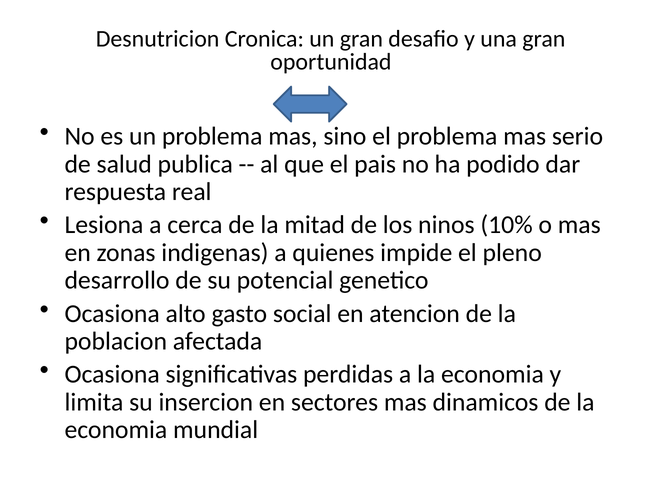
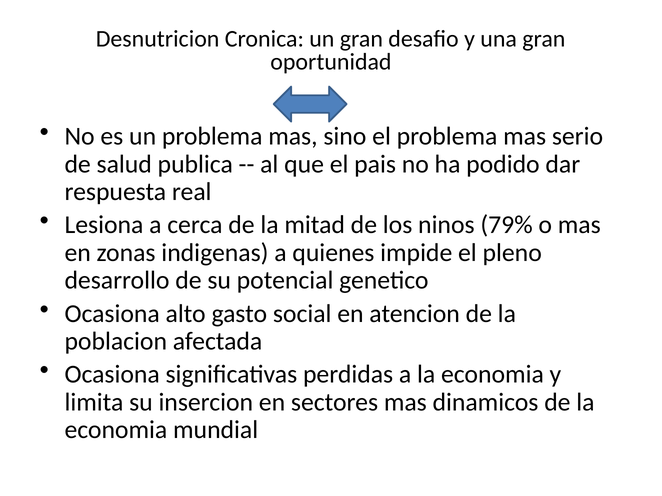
10%: 10% -> 79% (507, 225)
